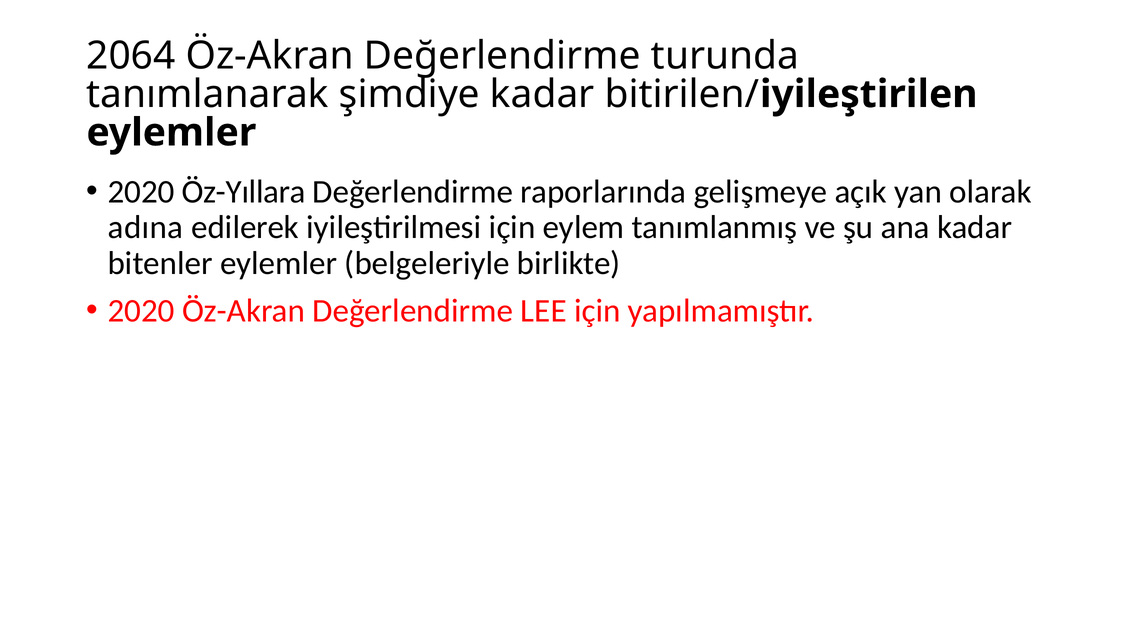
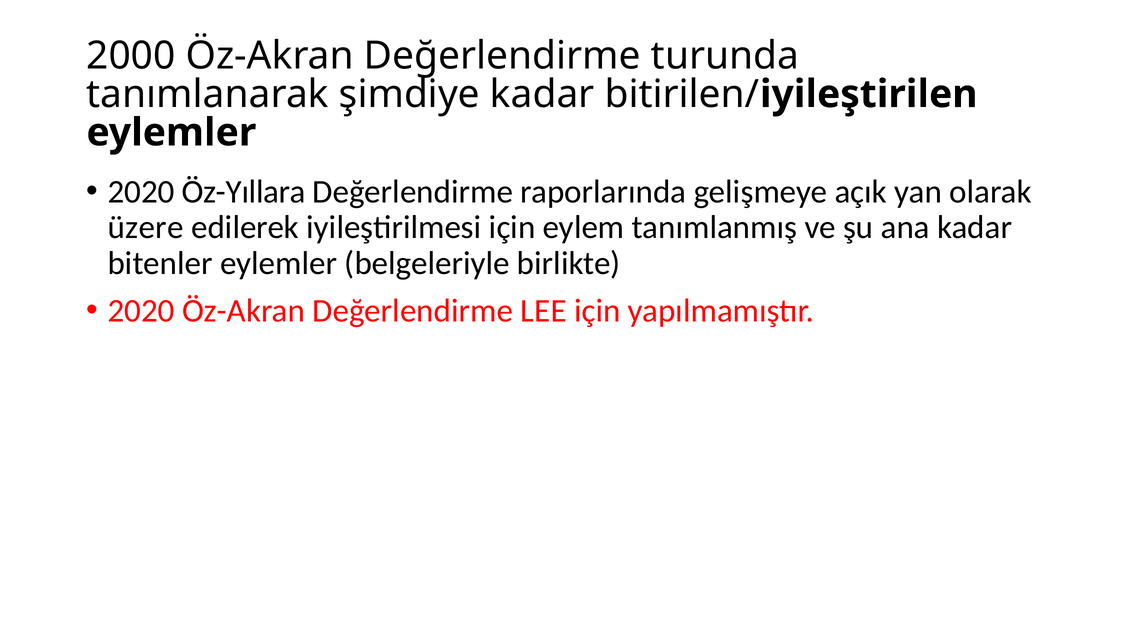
2064: 2064 -> 2000 (131, 56)
adına: adına -> üzere (146, 227)
